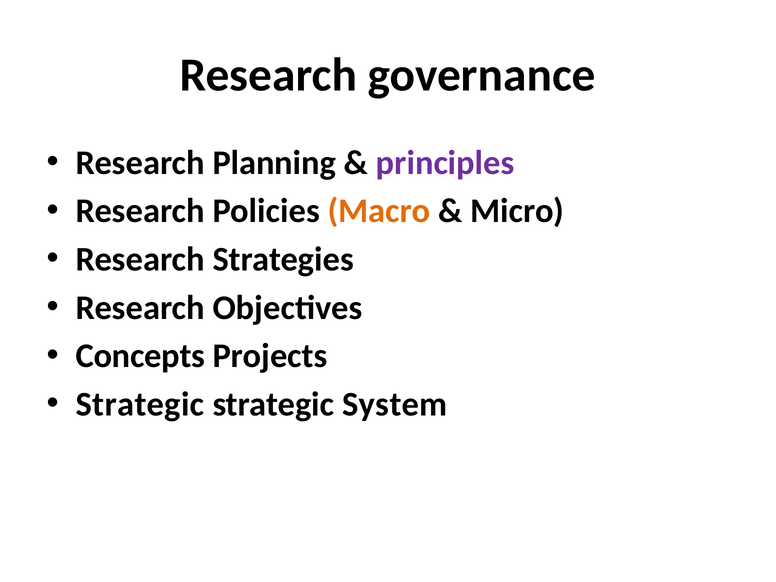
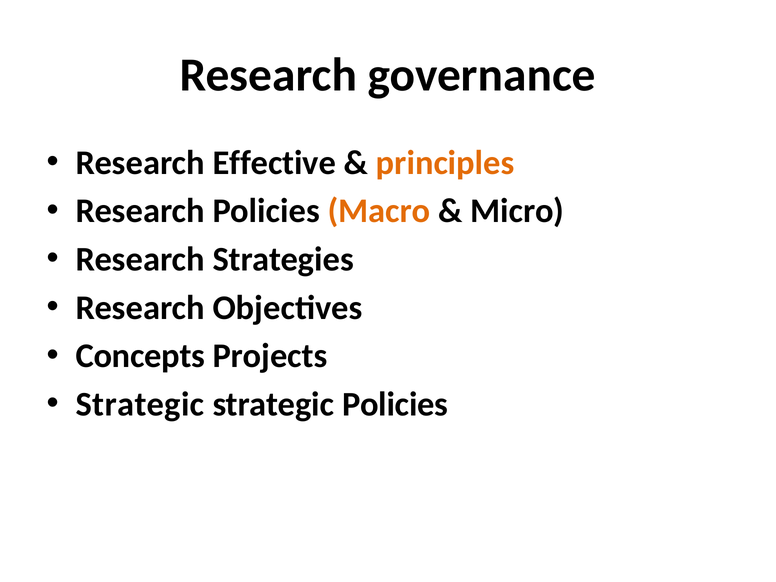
Planning: Planning -> Effective (274, 163)
principles colour: purple -> orange (445, 163)
strategic System: System -> Policies (395, 404)
